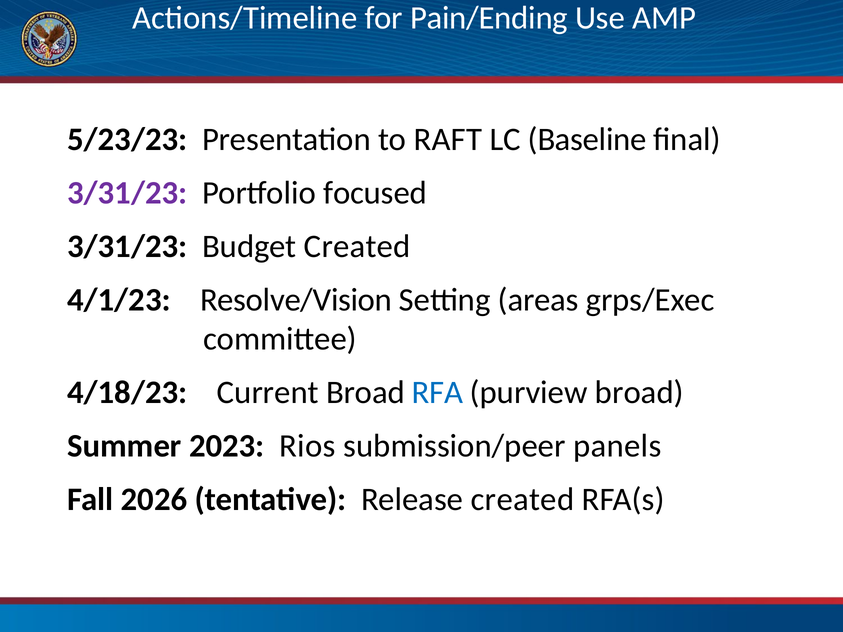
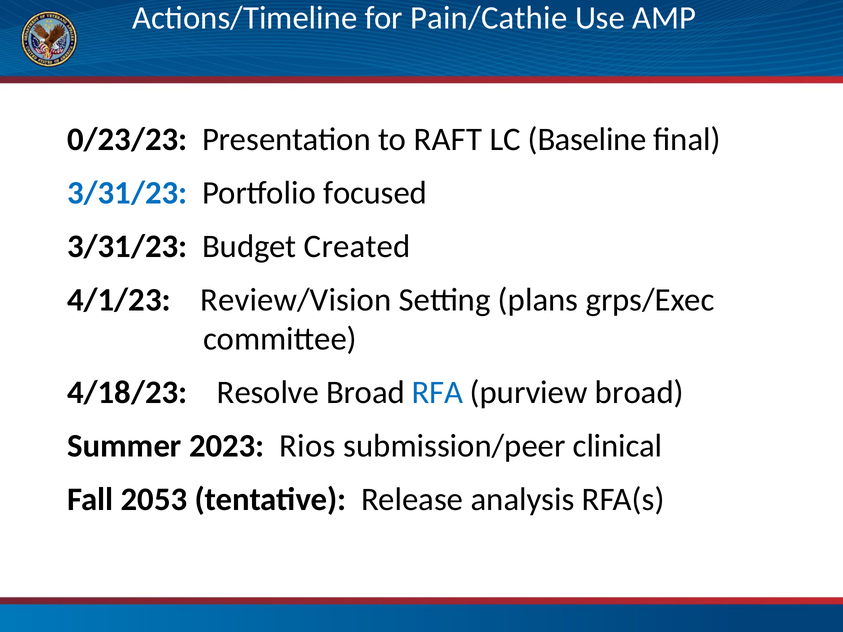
Pain/Ending: Pain/Ending -> Pain/Cathie (489, 18)
5/23/23: 5/23/23 -> 0/23/23 (127, 140)
3/31/23 colour: purple -> blue (127, 193)
Resolve/Vision: Resolve/Vision -> Review/Vision (296, 300)
areas: areas -> plans (538, 300)
Current: Current -> Resolve (268, 393)
panels: panels -> clinical (618, 446)
2026: 2026 -> 2053 (154, 499)
Release created: created -> analysis (523, 499)
